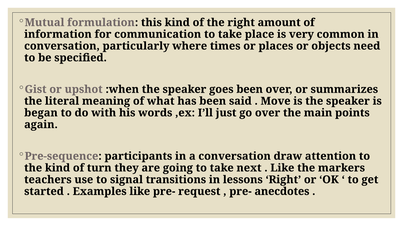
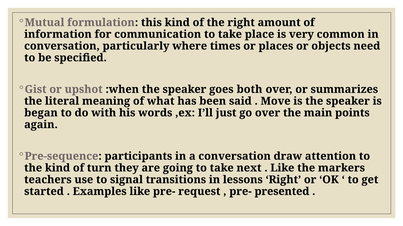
goes been: been -> both (250, 90)
anecdotes: anecdotes -> presented (282, 192)
